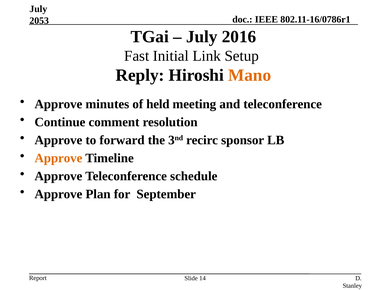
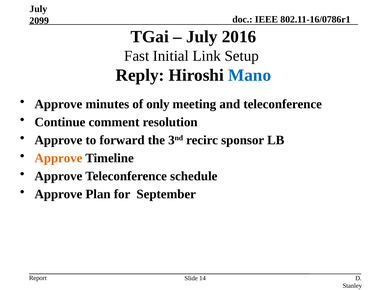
2053: 2053 -> 2099 (39, 21)
Mano colour: orange -> blue (250, 75)
held: held -> only (158, 104)
